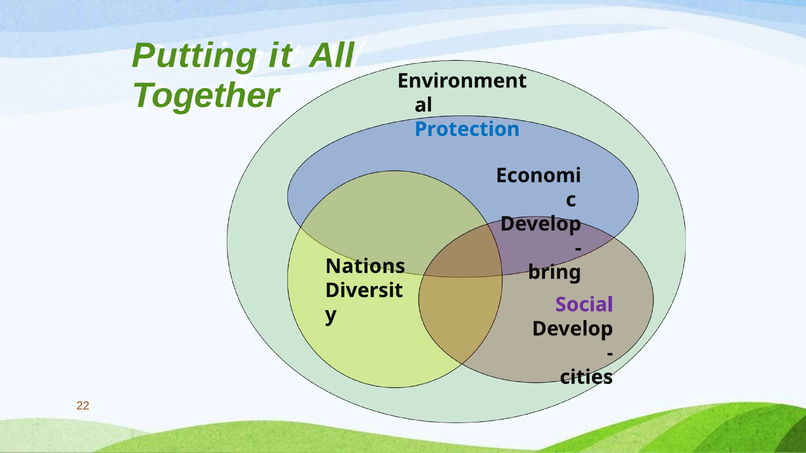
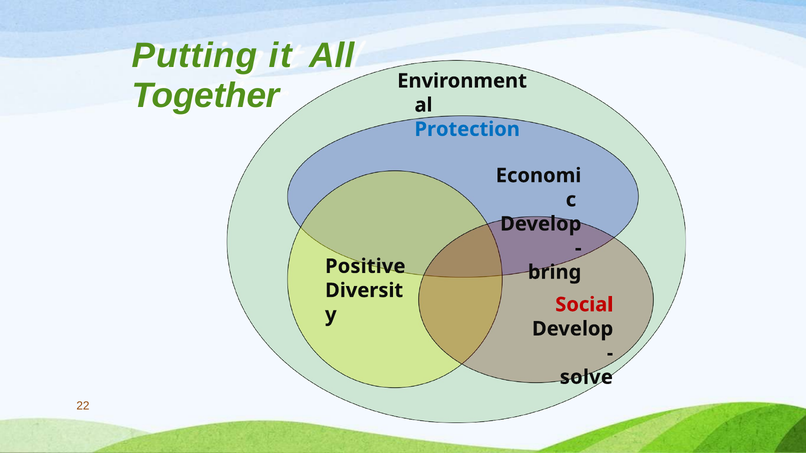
Nations: Nations -> Positive (365, 266)
Social colour: purple -> red (584, 305)
cities: cities -> solve (586, 377)
